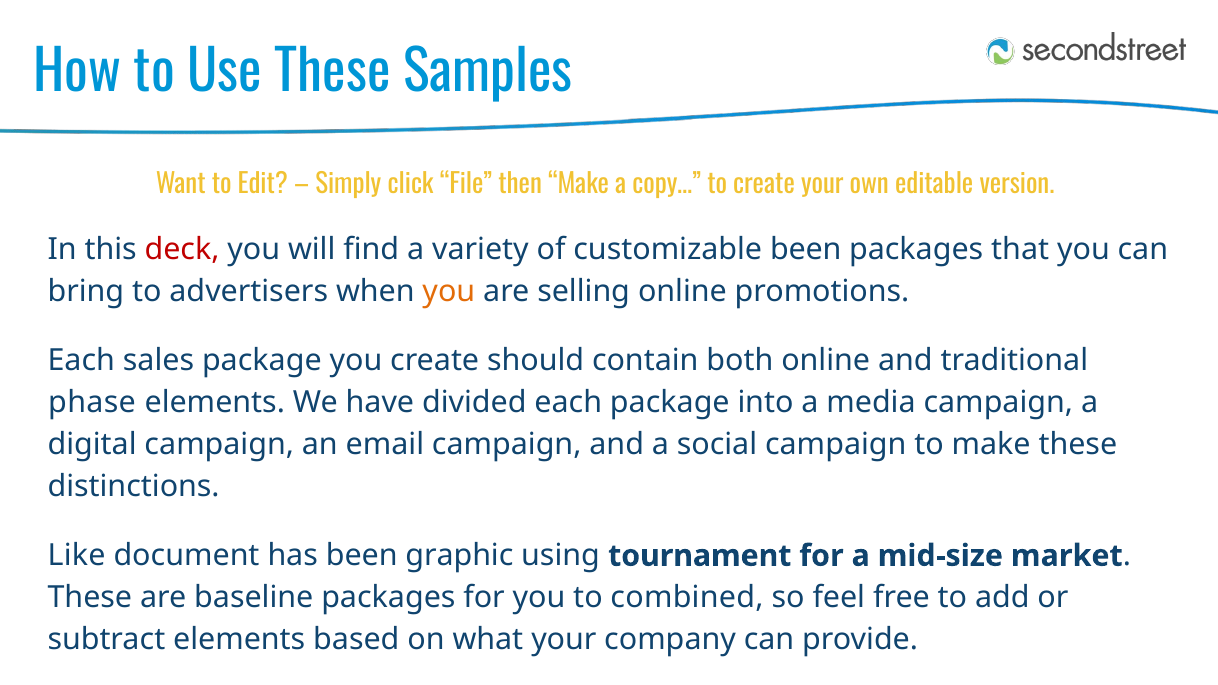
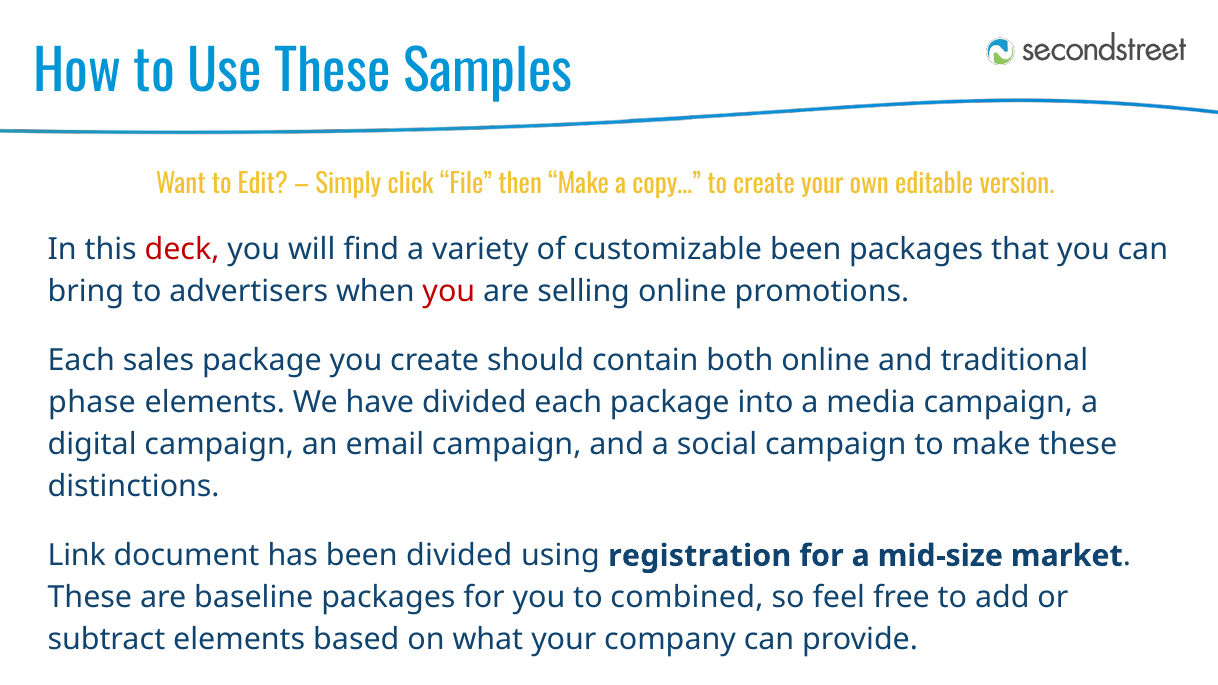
you colour: orange -> red (449, 292)
Like: Like -> Link (77, 556)
been graphic: graphic -> divided (459, 556)
tournament: tournament -> registration (700, 556)
